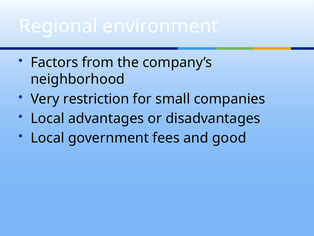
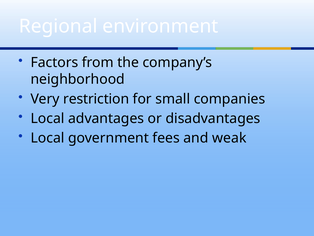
good: good -> weak (229, 138)
